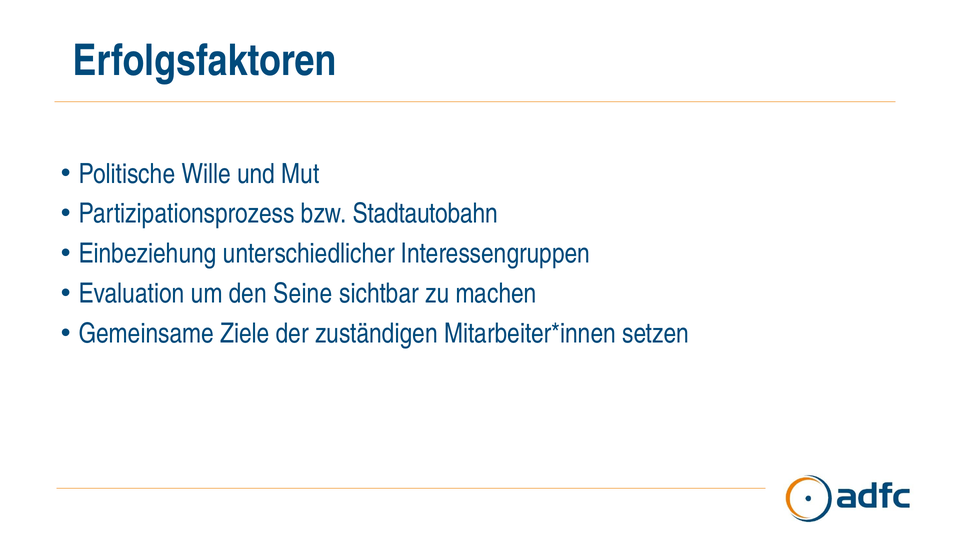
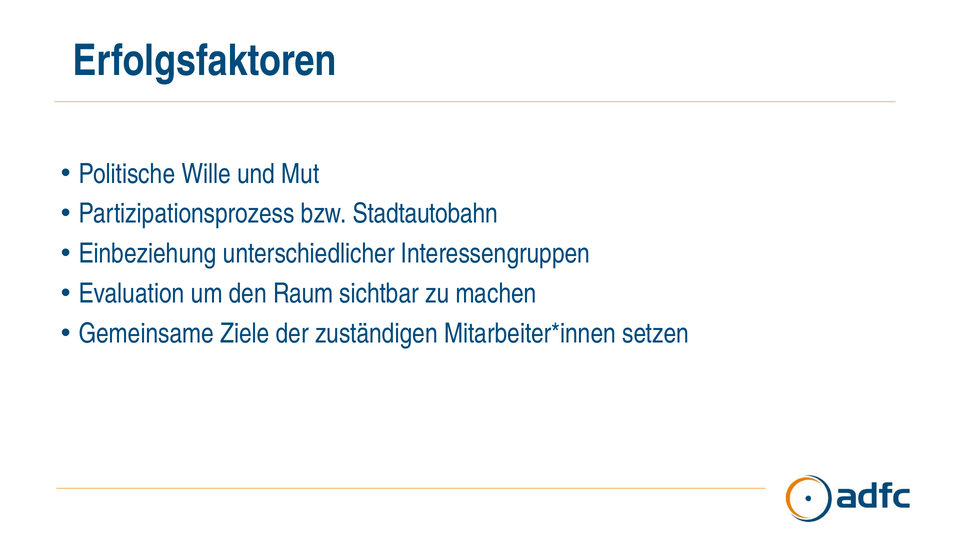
Seine: Seine -> Raum (303, 294)
